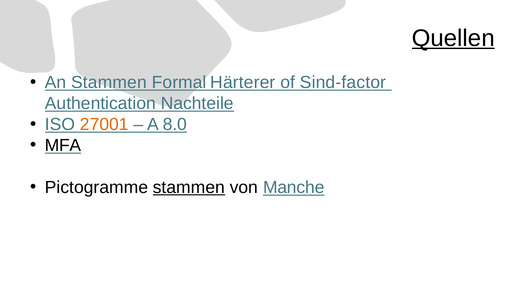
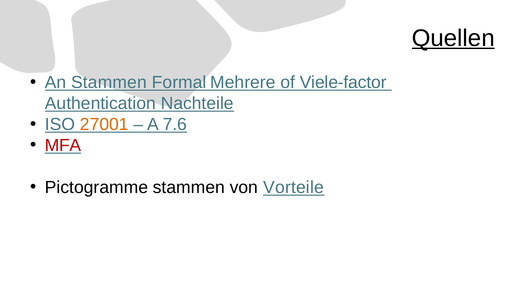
Härterer: Härterer -> Mehrere (243, 83)
Sind-factor: Sind-factor -> Viele-factor (343, 83)
8.0: 8.0 -> 7.6 (175, 125)
MFA colour: black -> red (63, 146)
stammen underline: present -> none (189, 188)
Manche: Manche -> Vorteile (294, 188)
